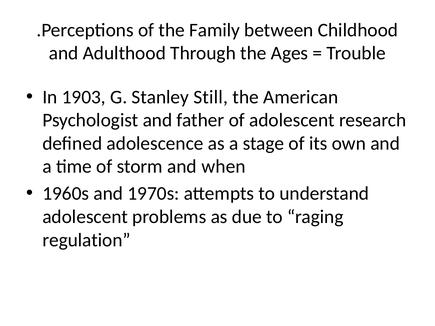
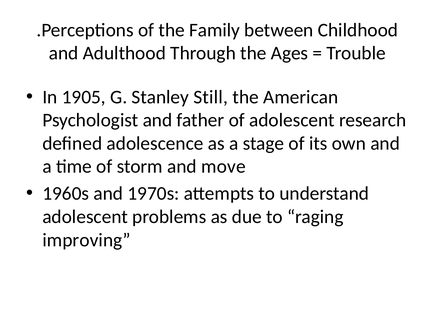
1903: 1903 -> 1905 (84, 97)
when: when -> move (224, 167)
regulation: regulation -> improving (86, 240)
